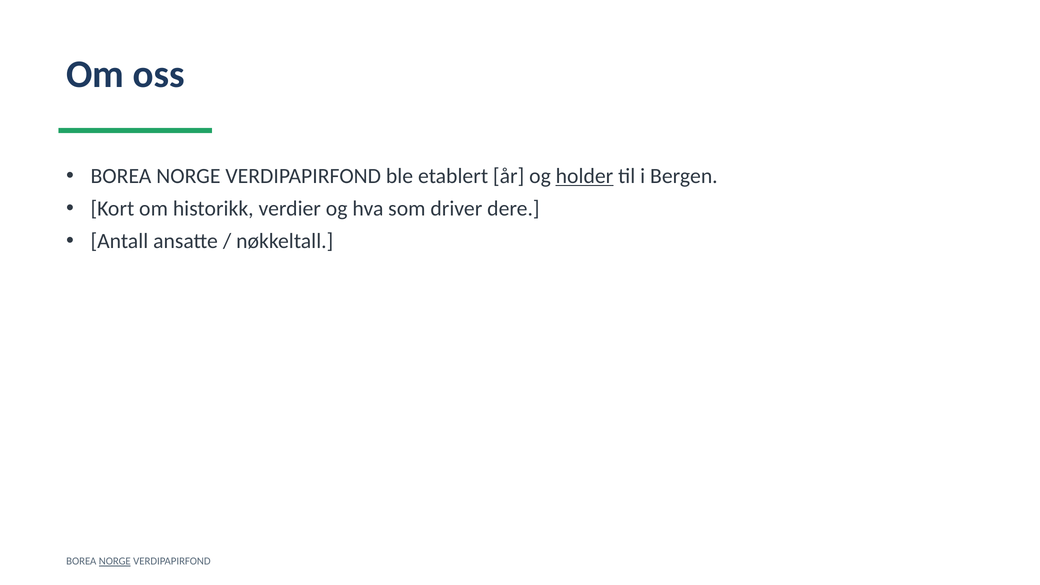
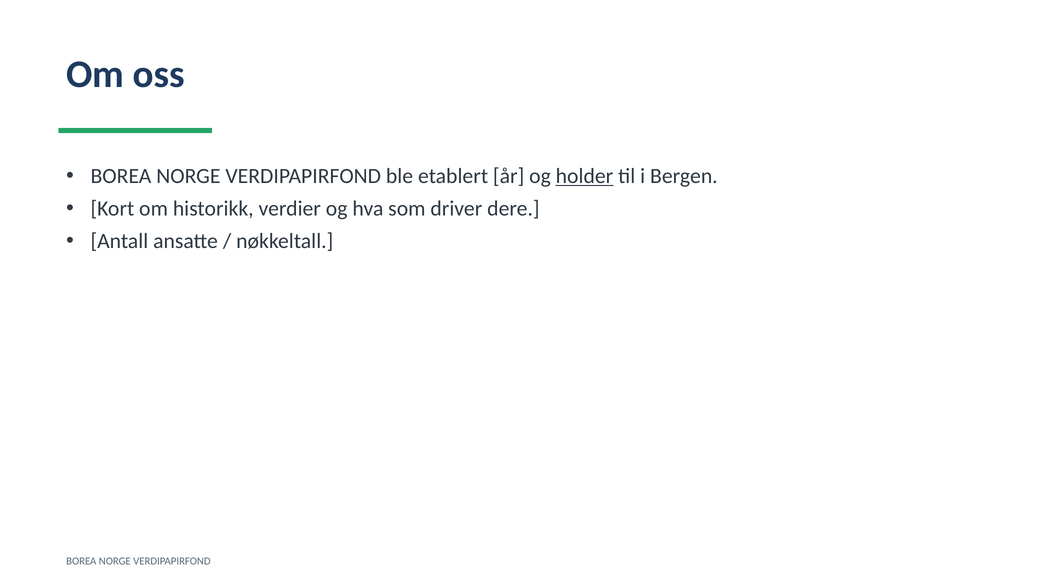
NORGE underline: present -> none (115, 561)
